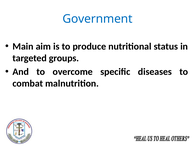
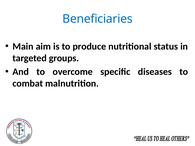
Government: Government -> Beneficiaries (98, 19)
